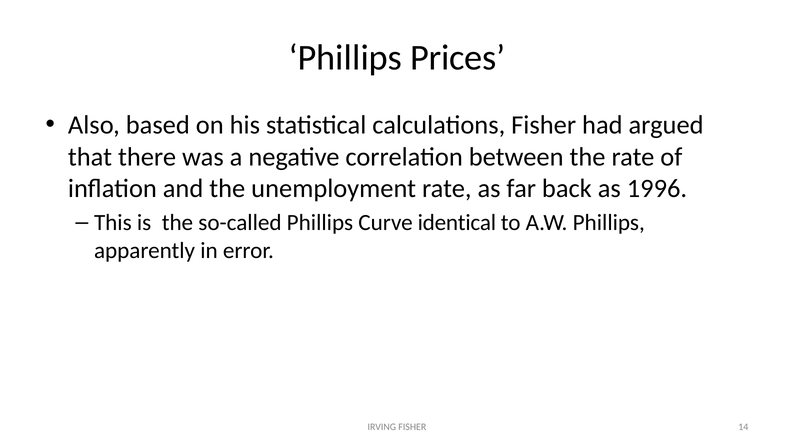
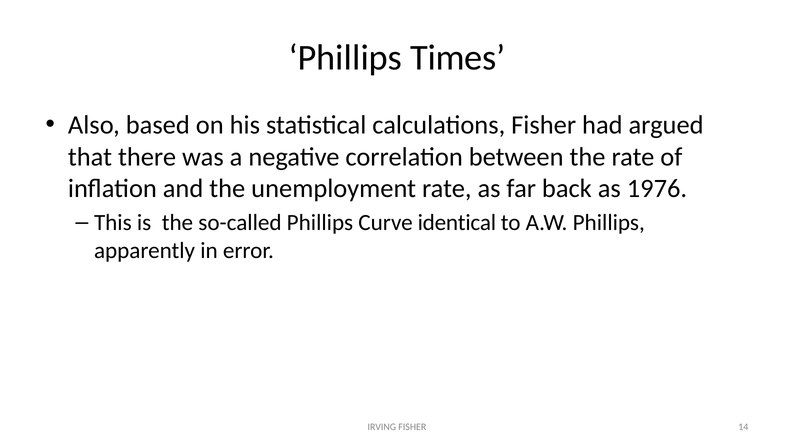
Prices: Prices -> Times (458, 58)
1996: 1996 -> 1976 (657, 188)
